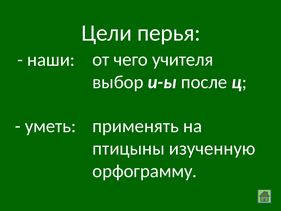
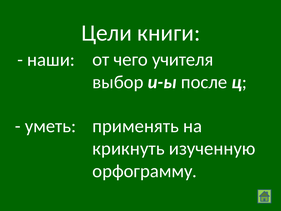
перья: перья -> книги (169, 33)
птицыны: птицыны -> крикнуть (129, 148)
